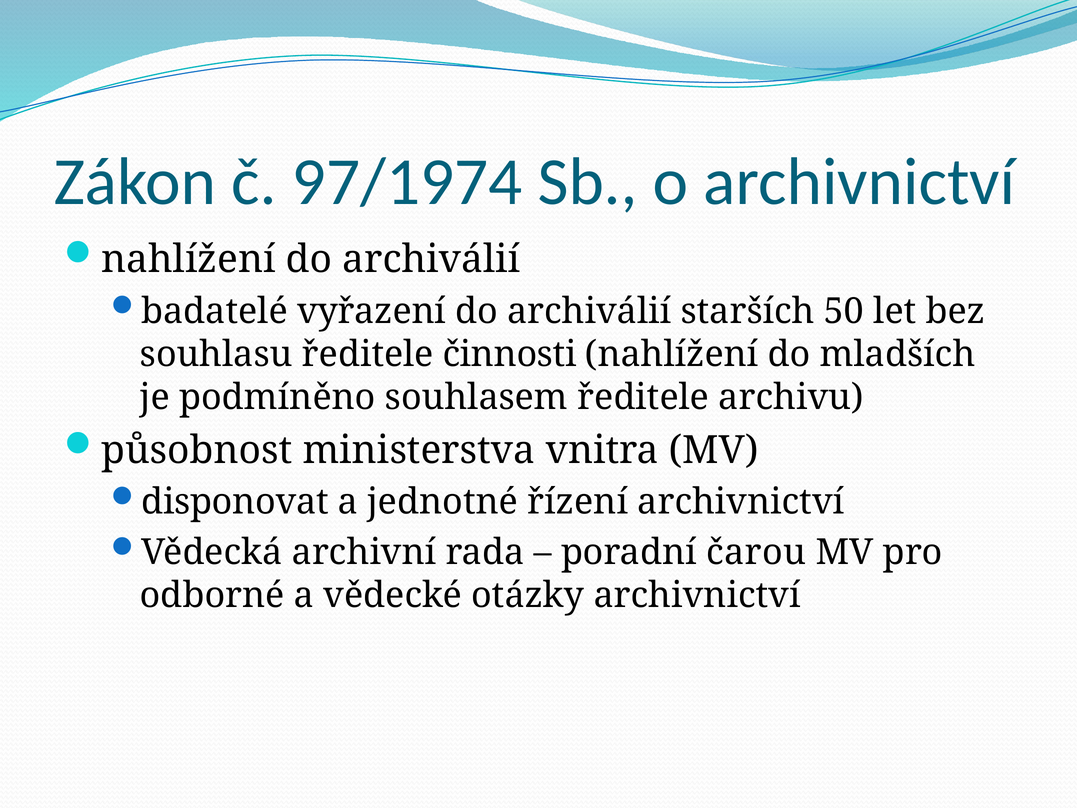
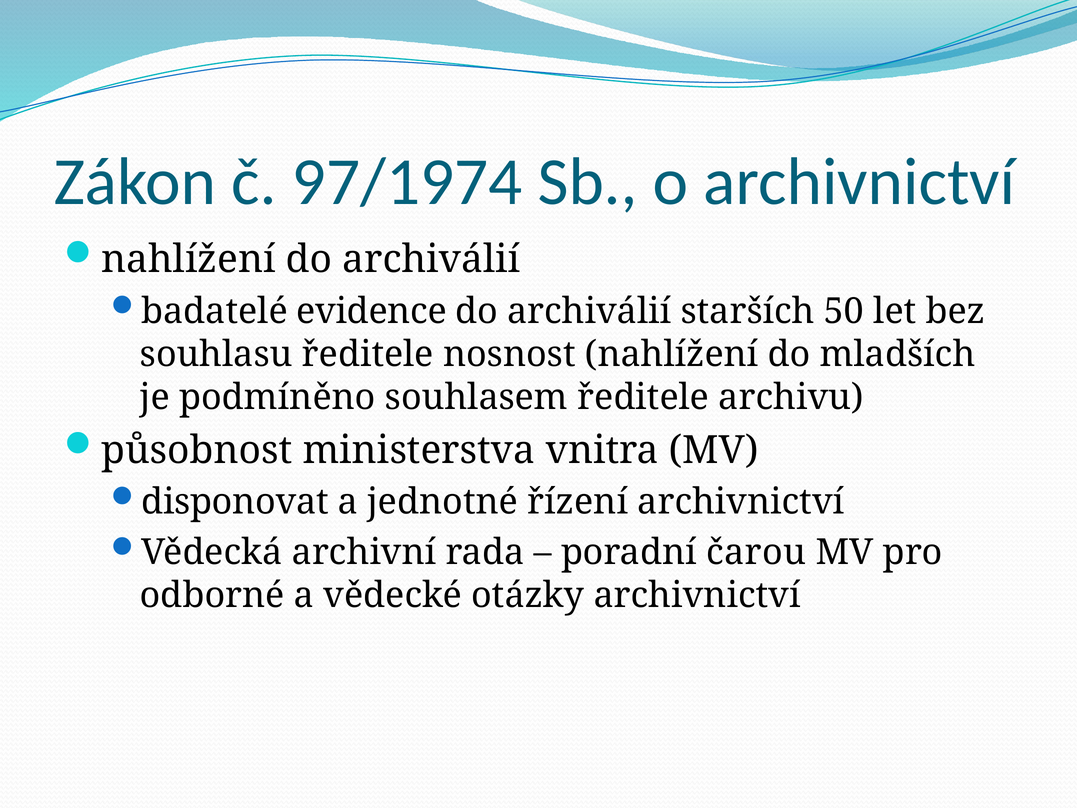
vyřazení: vyřazení -> evidence (372, 311)
činnosti: činnosti -> nosnost (509, 354)
